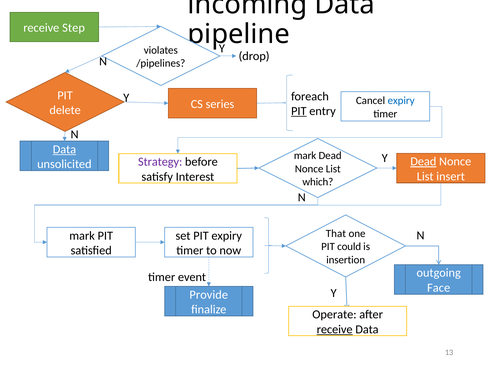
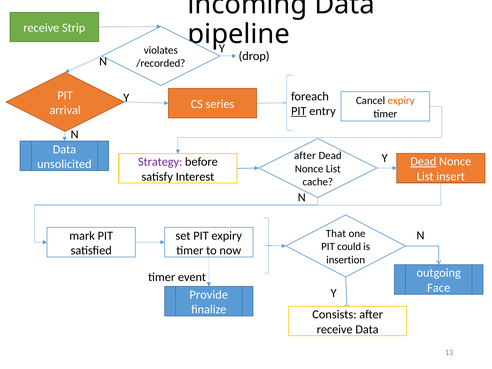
Step: Step -> Strip (74, 28)
/pipelines: /pipelines -> /recorded (161, 63)
expiry colour: blue -> orange (401, 101)
delete: delete -> arrival (65, 110)
Data underline: present -> none (64, 149)
mark: mark -> after (305, 156)
which: which -> cache (318, 182)
Operate: Operate -> Consists (334, 315)
receive underline: present -> none (335, 329)
